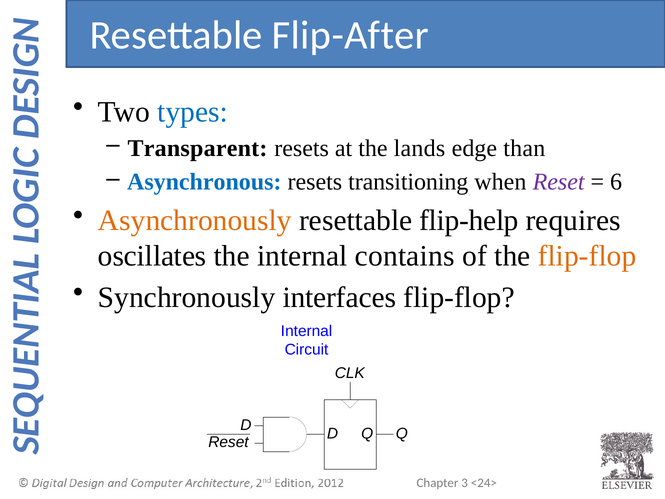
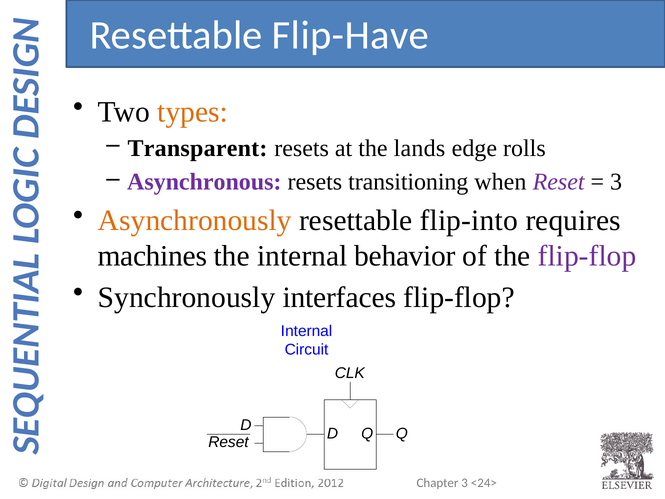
Flip-After: Flip-After -> Flip-Have (350, 35)
types colour: blue -> orange (193, 112)
than: than -> rolls (524, 148)
Asynchronous colour: blue -> purple (204, 182)
6: 6 -> 3 (616, 182)
flip-help: flip-help -> flip-into (469, 220)
oscillates: oscillates -> machines (152, 256)
contains: contains -> behavior (405, 256)
flip-flop colour: orange -> purple (587, 256)
